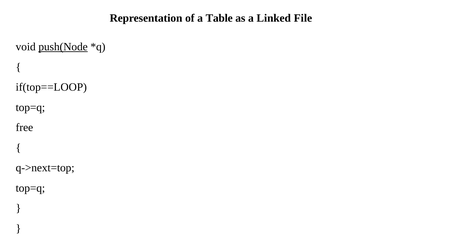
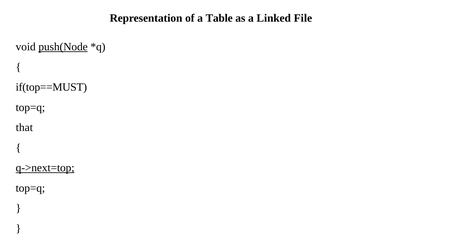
if(top==LOOP: if(top==LOOP -> if(top==MUST (51, 87)
free: free -> that (24, 128)
q->next=top underline: none -> present (45, 168)
